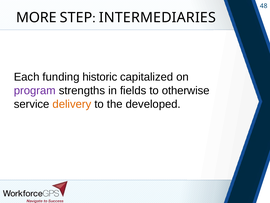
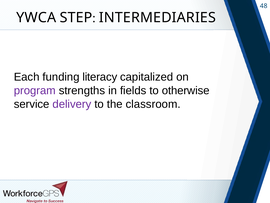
MORE: MORE -> YWCA (36, 18)
historic: historic -> literacy (100, 77)
delivery colour: orange -> purple (72, 104)
developed: developed -> classroom (153, 104)
